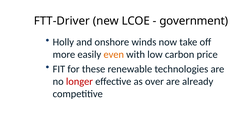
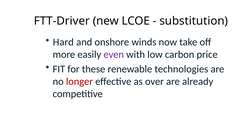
government: government -> substitution (194, 21)
Holly: Holly -> Hard (63, 42)
even colour: orange -> purple (114, 55)
